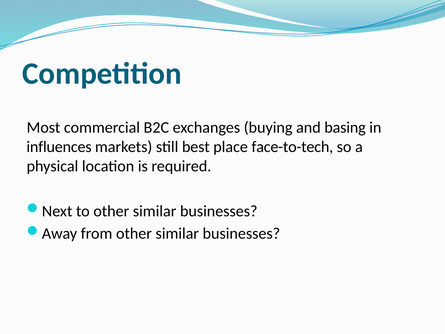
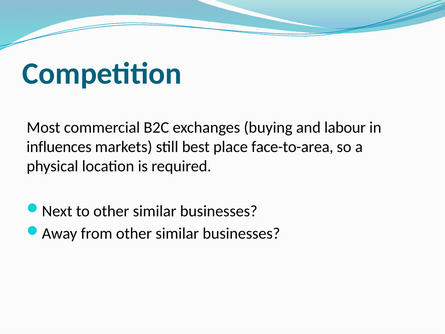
basing: basing -> labour (345, 127)
face-to-tech: face-to-tech -> face-to-area (292, 147)
